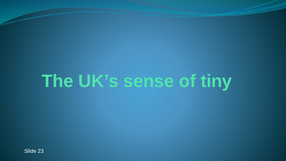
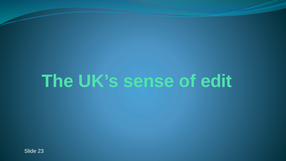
tiny: tiny -> edit (216, 81)
